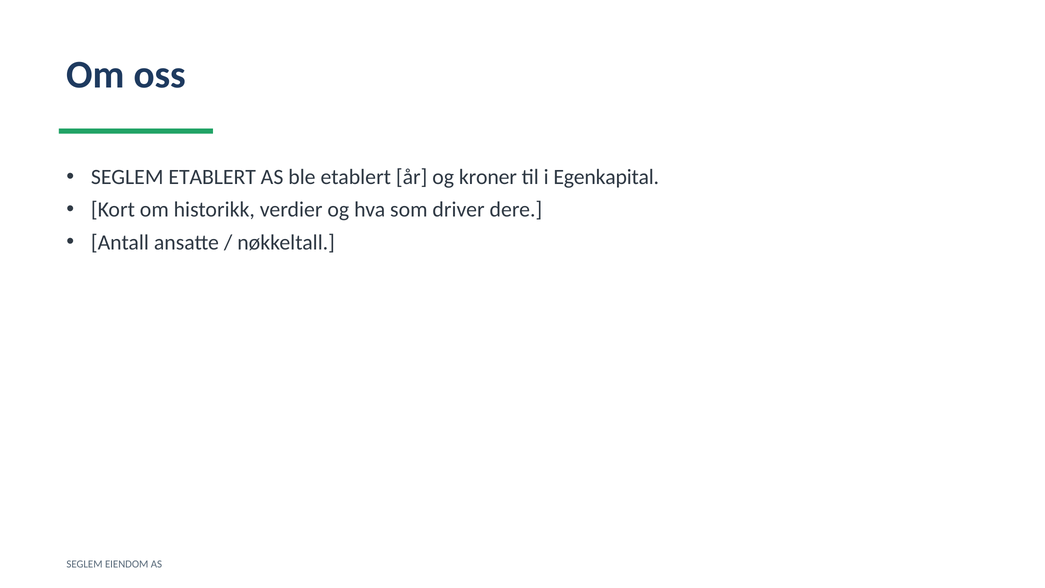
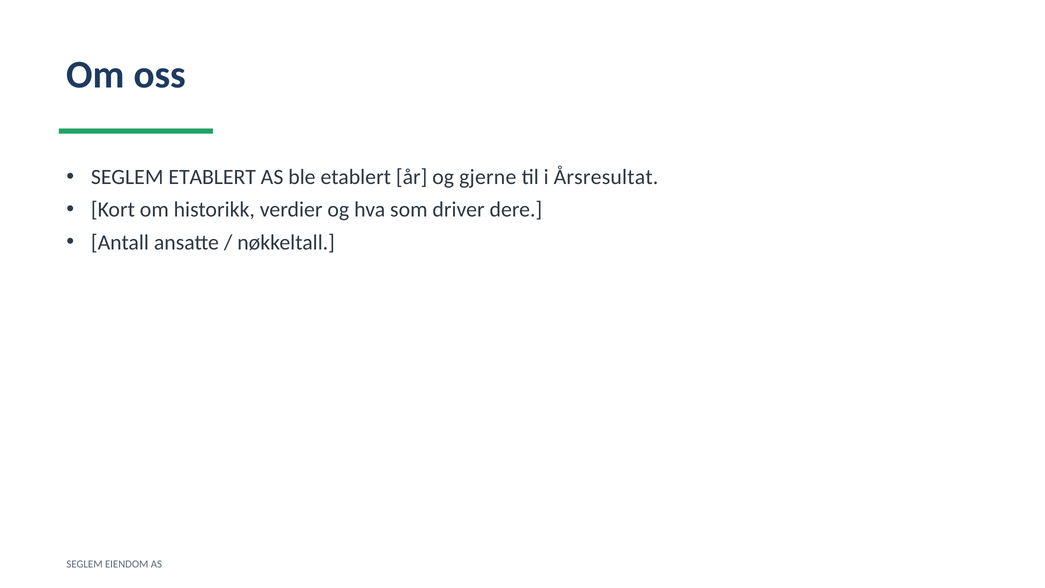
kroner: kroner -> gjerne (488, 177)
Egenkapital: Egenkapital -> Årsresultat (606, 177)
